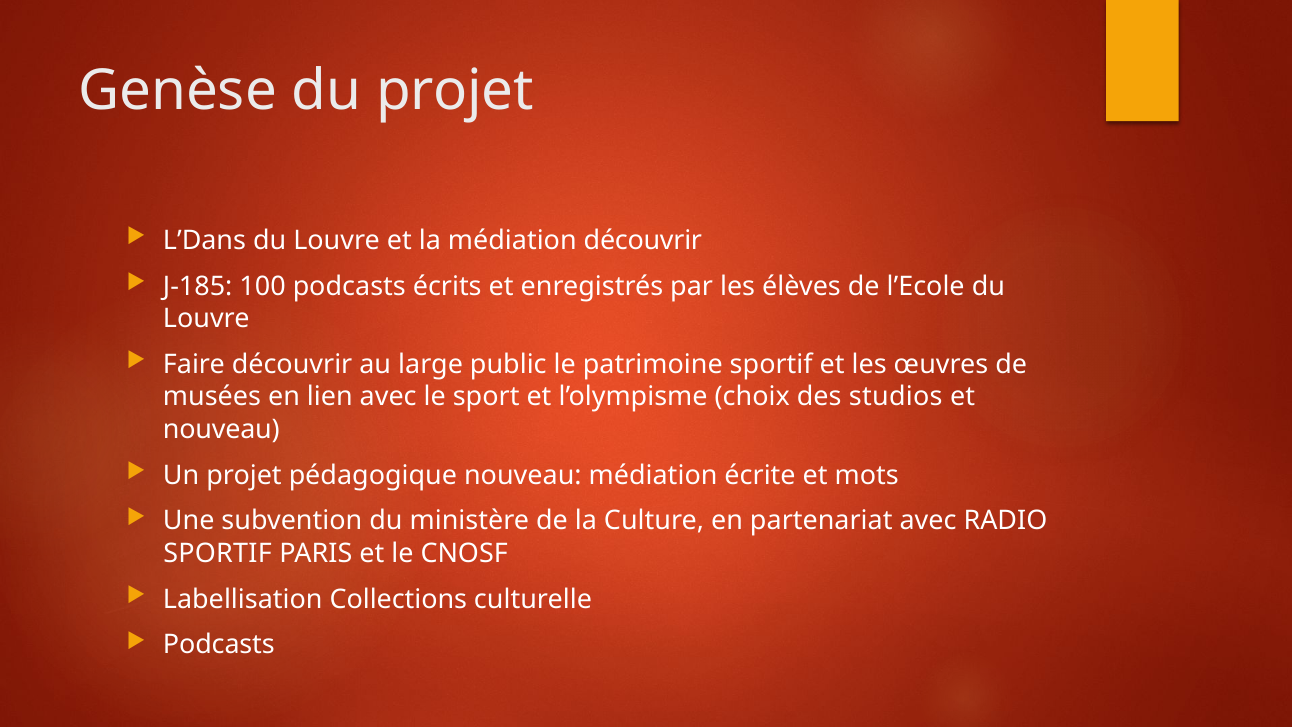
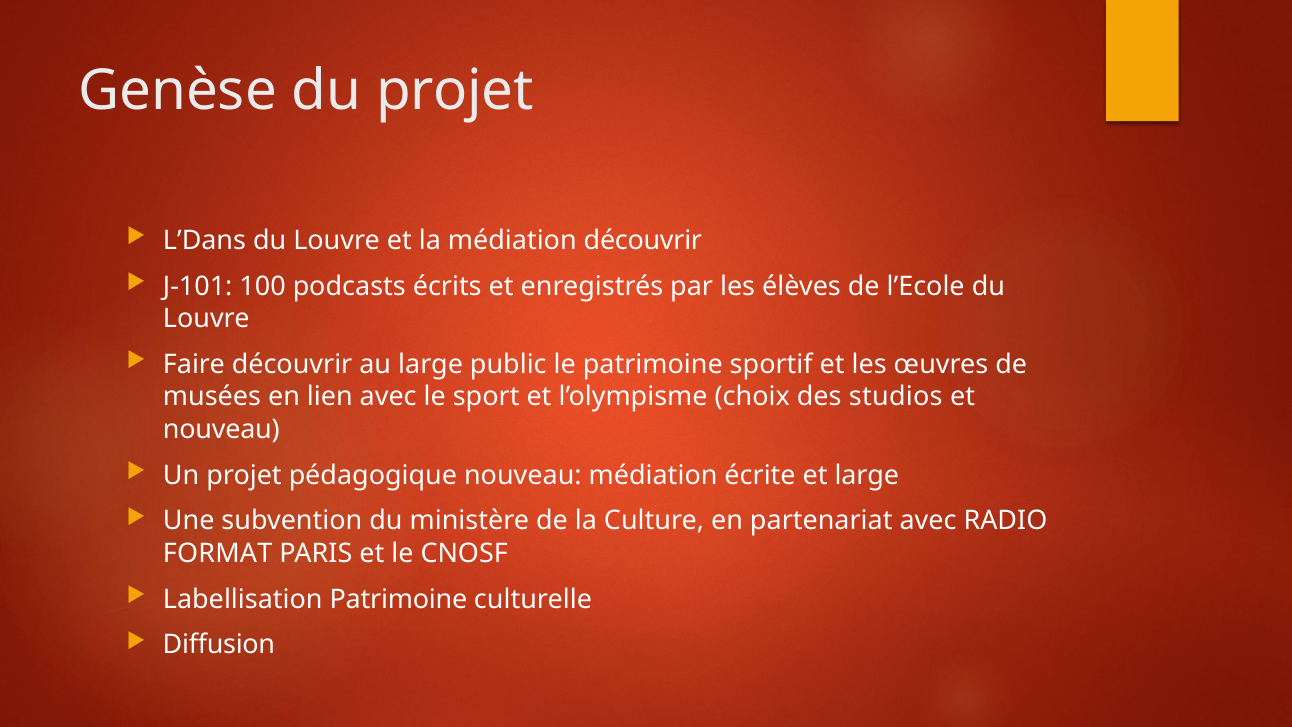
J-185: J-185 -> J-101 (198, 286)
et mots: mots -> large (867, 475)
SPORTIF: SPORTIF -> FORMAT (218, 553)
Labellisation Collections: Collections -> Patrimoine (398, 599)
Podcasts: Podcasts -> Diffusion (219, 645)
